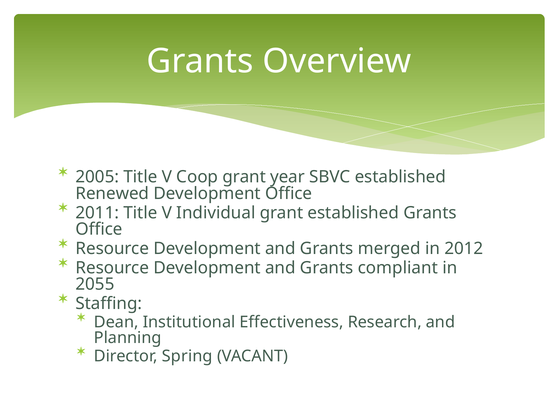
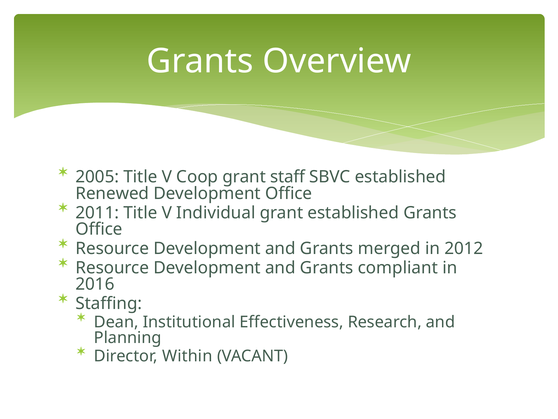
year: year -> staff (288, 177)
2055: 2055 -> 2016 (95, 284)
Spring: Spring -> Within (187, 356)
